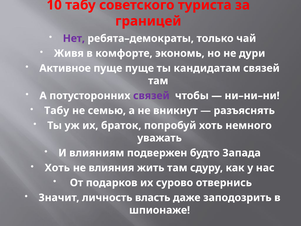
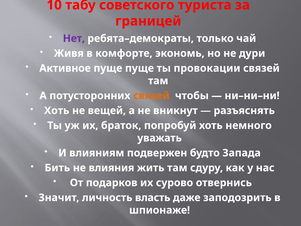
кандидатам: кандидатам -> провокации (207, 68)
связей colour: purple -> orange (151, 96)
Табу: Табу -> Хоть (57, 110)
семью: семью -> вещей (107, 110)
Хоть: Хоть -> Бить (57, 168)
